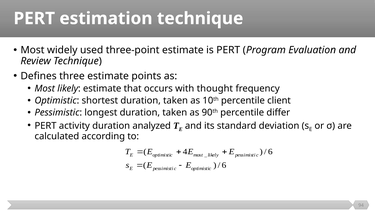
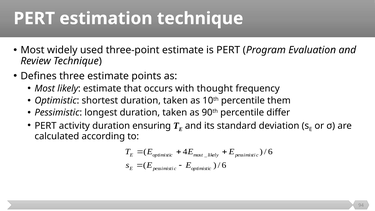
client: client -> them (279, 101)
analyzed: analyzed -> ensuring (152, 126)
